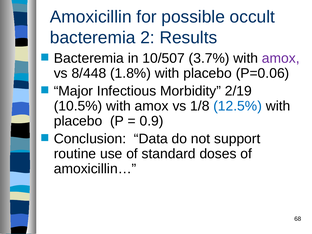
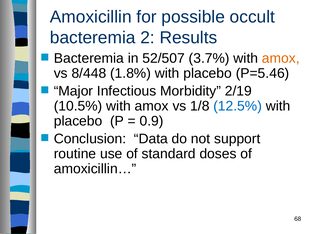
10/507: 10/507 -> 52/507 (164, 58)
amox colour: purple -> orange (281, 58)
P=0.06: P=0.06 -> P=5.46 (263, 73)
